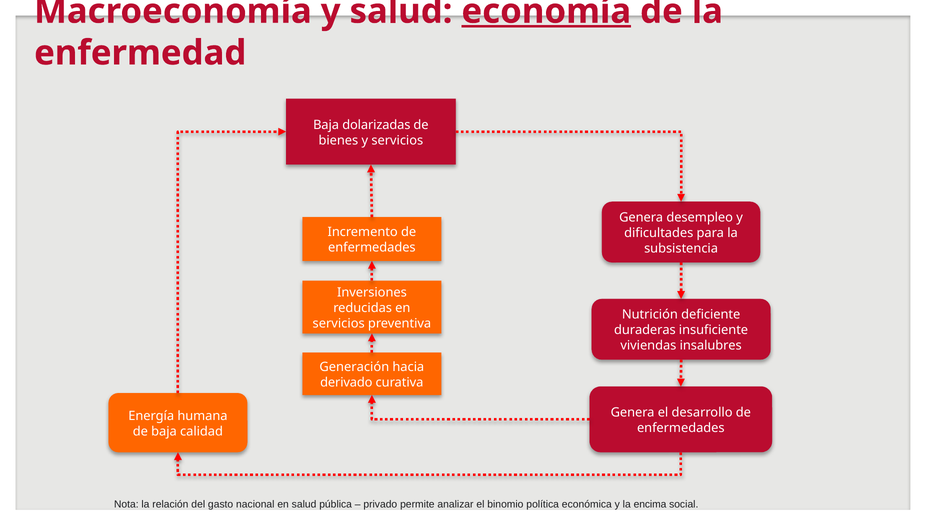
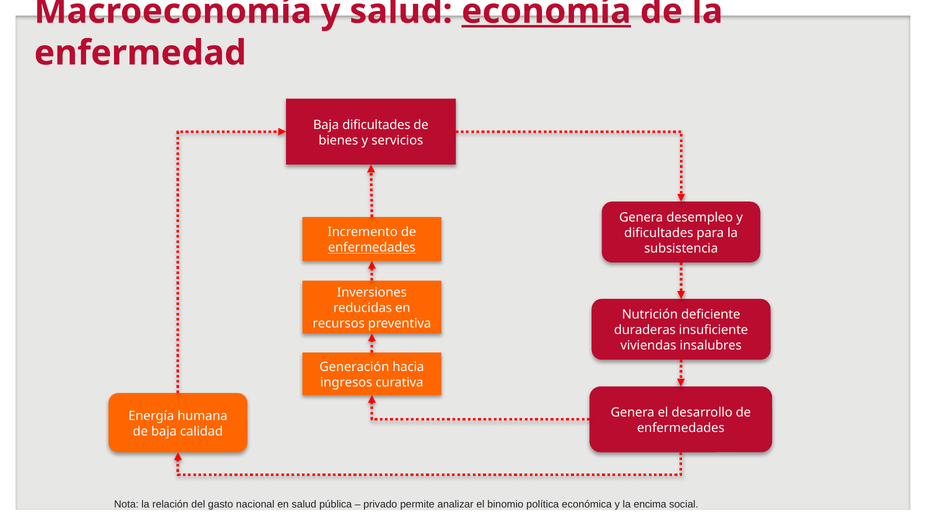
Baja dolarizadas: dolarizadas -> dificultades (376, 125)
enfermedades underline: none -> present (372, 248)
servicios: servicios -> recursos (339, 323)
derivado: derivado -> ingresos (346, 382)
